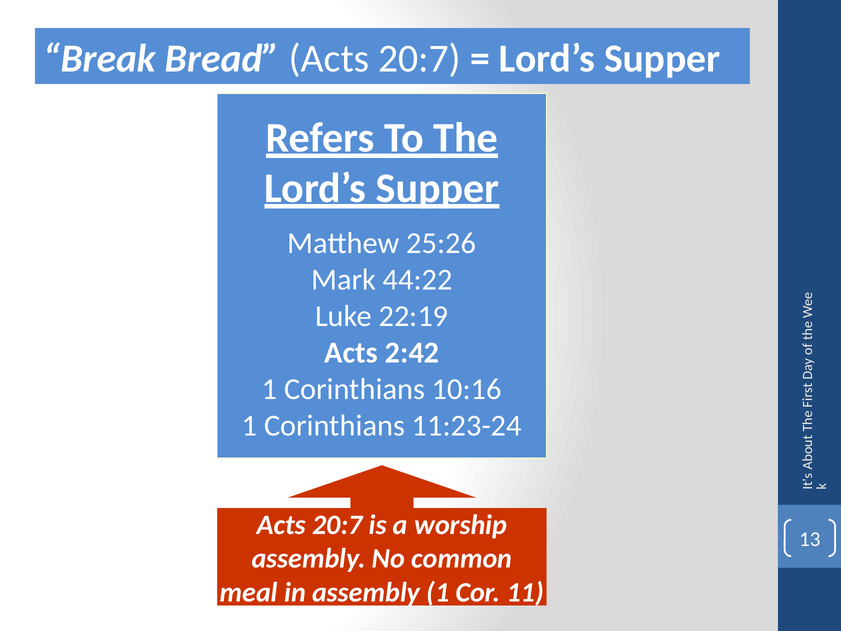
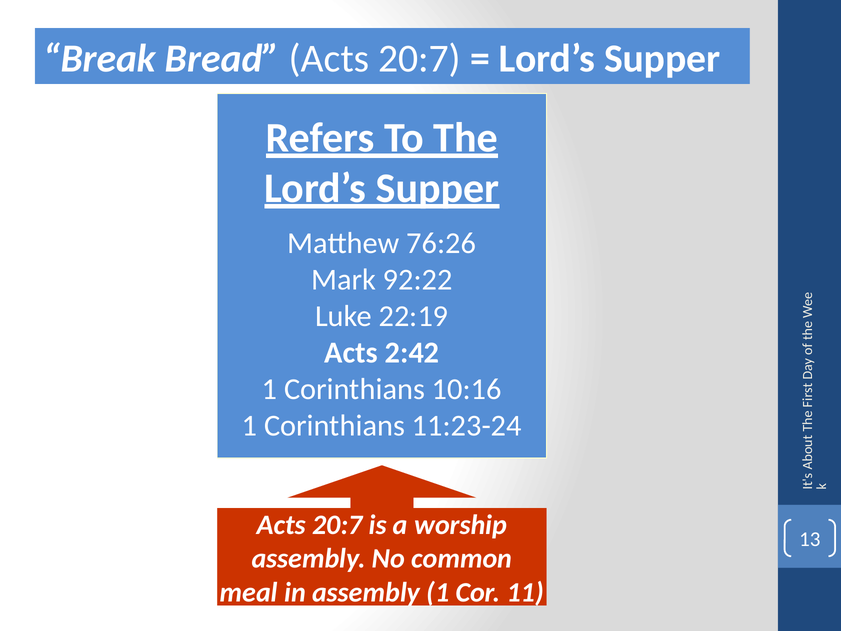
25:26: 25:26 -> 76:26 (441, 243)
44:22: 44:22 -> 92:22 (418, 280)
